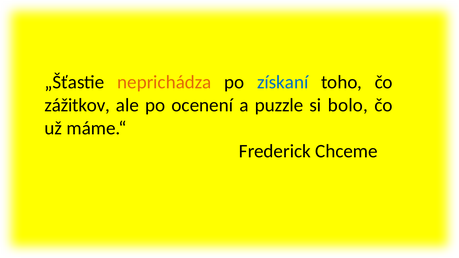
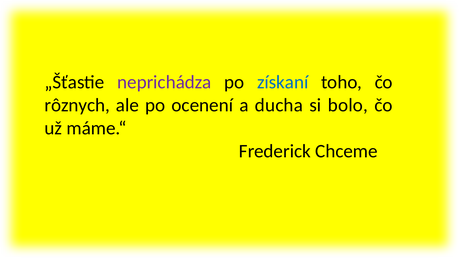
neprichádza colour: orange -> purple (164, 82)
zážitkov: zážitkov -> rôznych (77, 105)
puzzle: puzzle -> ducha (279, 105)
